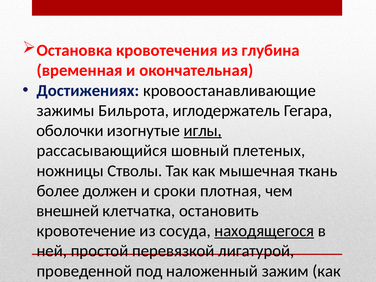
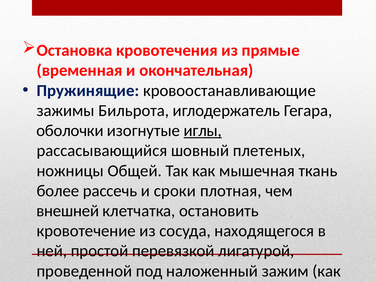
глубина: глубина -> прямые (271, 50)
Достижениях: Достижениях -> Пружинящие (88, 91)
Стволы: Стволы -> Общей (135, 171)
должен: должен -> рассечь (110, 191)
находящегося underline: present -> none (264, 231)
